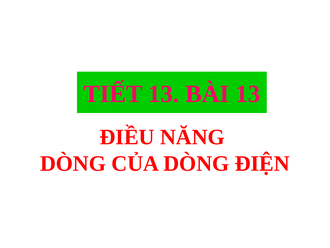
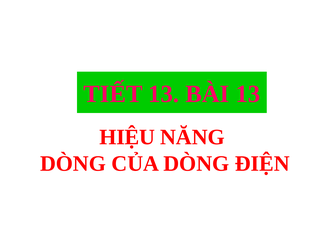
ĐIỀU: ĐIỀU -> HIỆU (127, 137)
